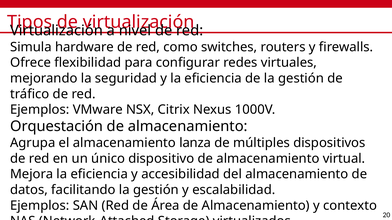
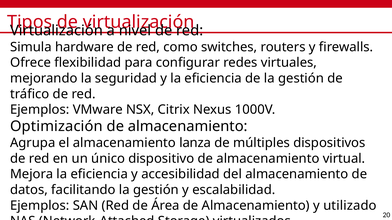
Orquestación: Orquestación -> Optimización (56, 127)
contexto: contexto -> utilizado (350, 206)
